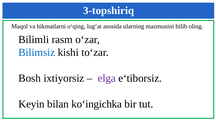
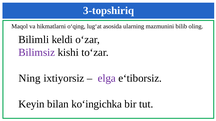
rasm: rasm -> keldi (62, 40)
Bilimsiz colour: blue -> purple (37, 53)
Bosh: Bosh -> Ning (30, 79)
